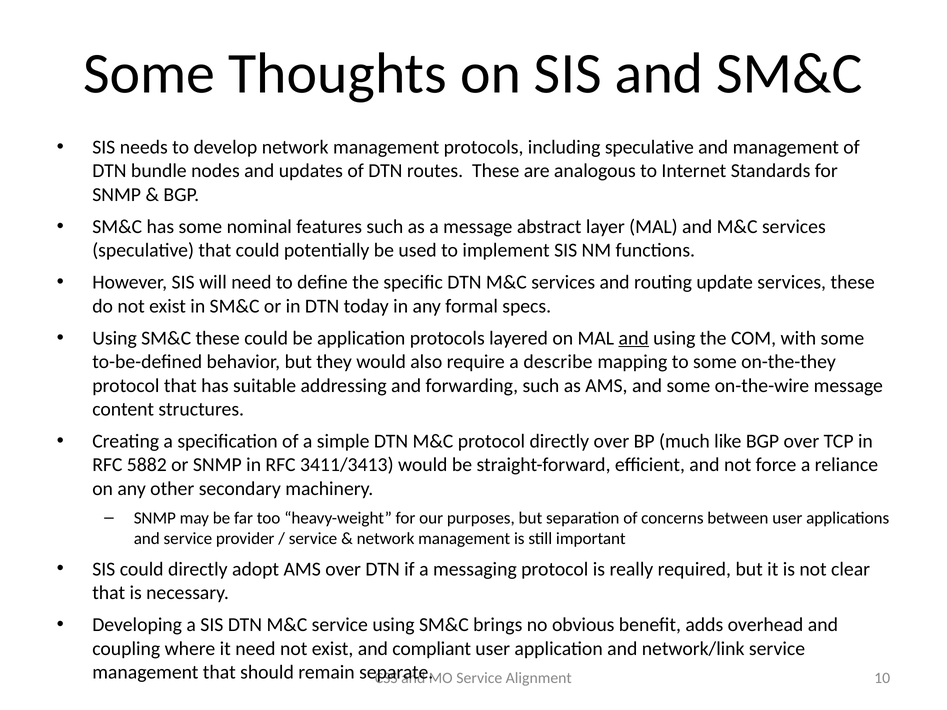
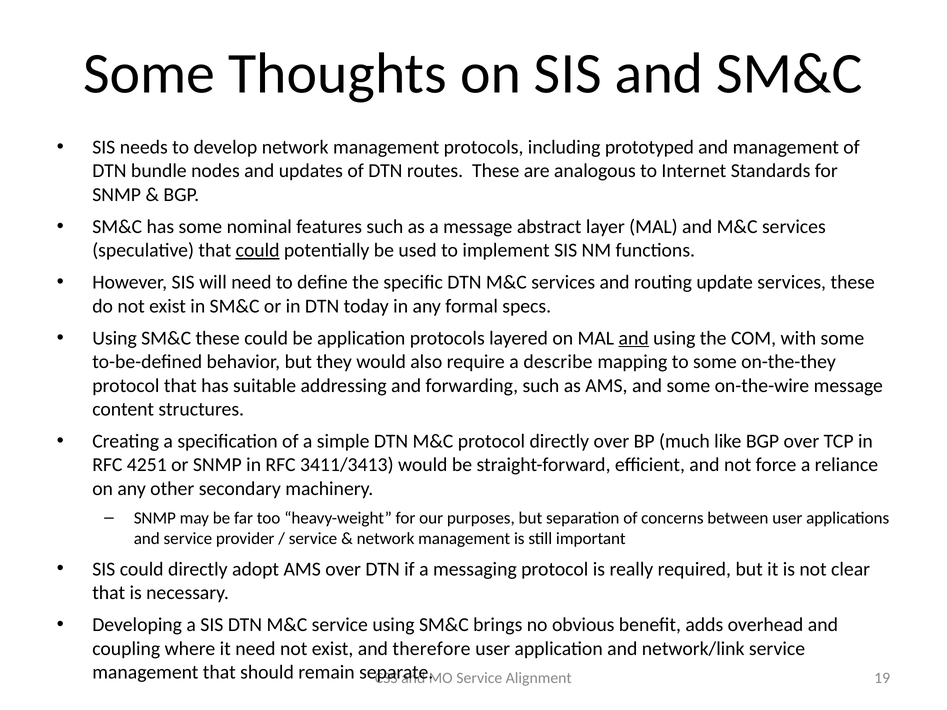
including speculative: speculative -> prototyped (649, 147)
could underline: none -> present (258, 250)
5882: 5882 -> 4251 (147, 465)
compliant: compliant -> therefore (432, 649)
10: 10 -> 19 (882, 678)
